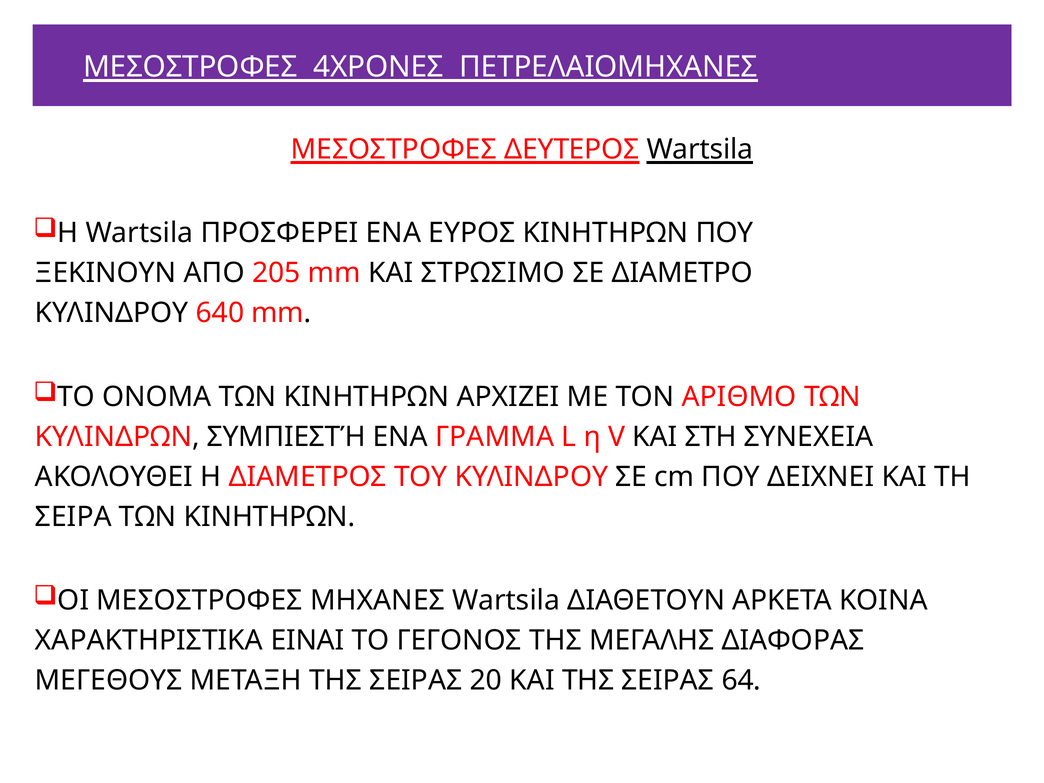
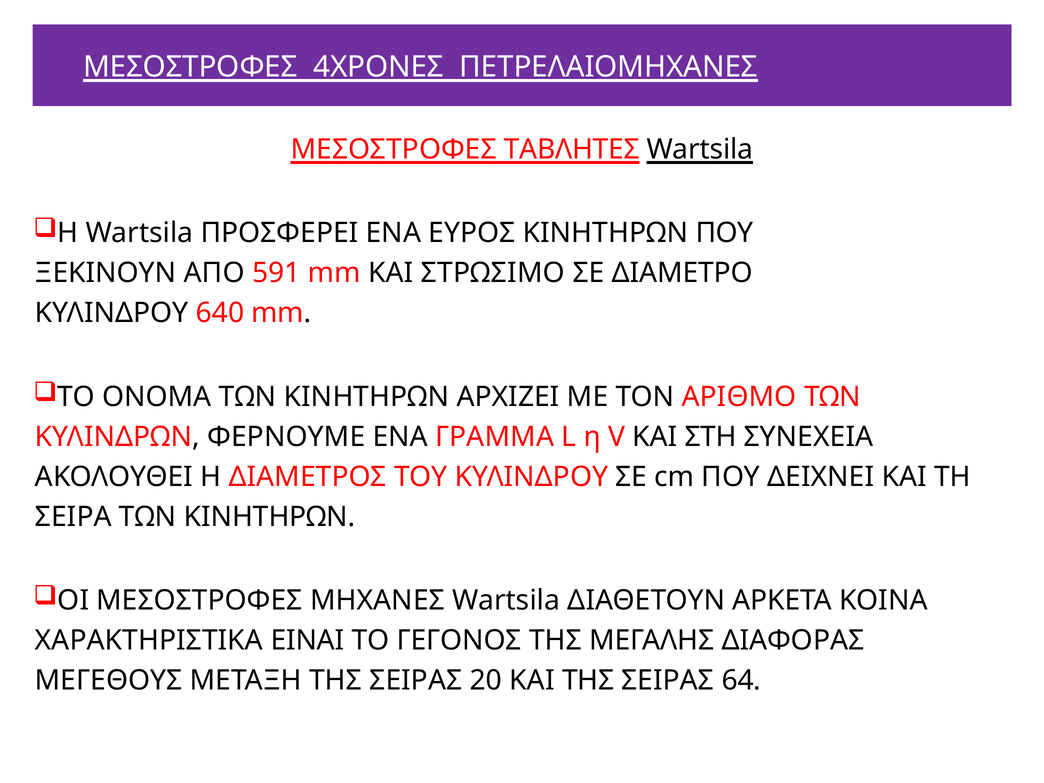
ΔΕΥΤΕΡΟΣ: ΔΕΥΤΕΡΟΣ -> ΤΑΒΛΗΤΕΣ (572, 149)
205: 205 -> 591 (276, 273)
ΣΥΜΠΙΕΣΤΉ: ΣΥΜΠΙΕΣΤΉ -> ΦΕΡΝΟΥΜΕ (286, 437)
